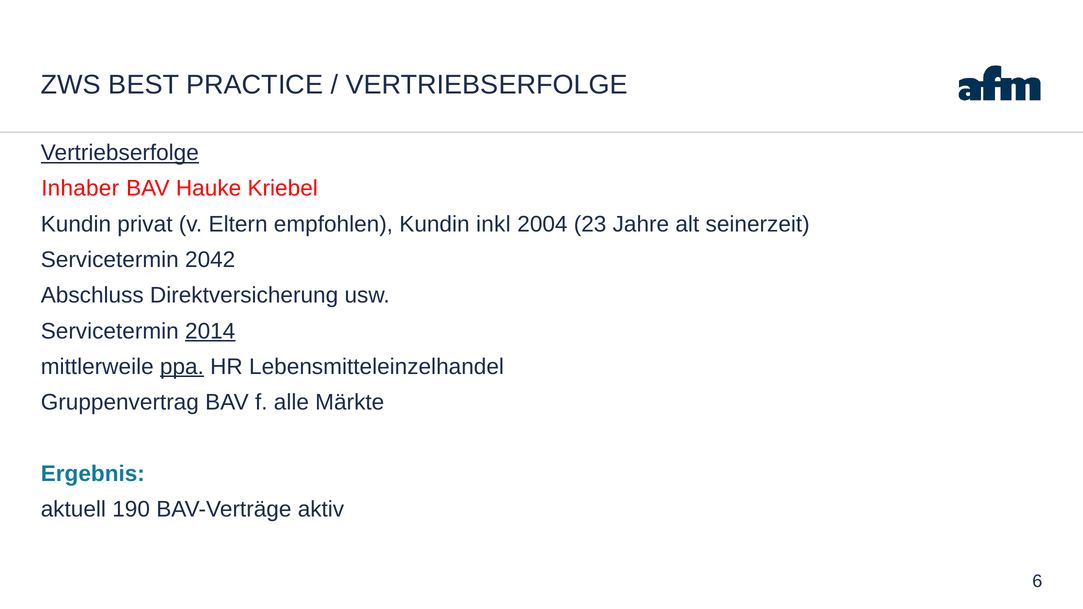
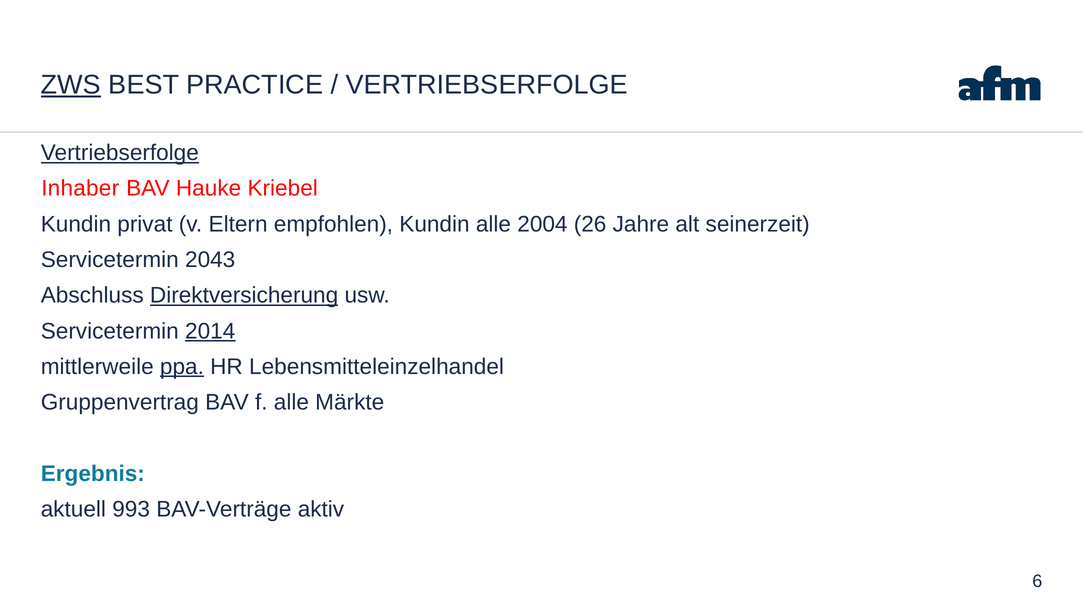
ZWS underline: none -> present (71, 85)
Kundin inkl: inkl -> alle (493, 224)
23: 23 -> 26 (590, 224)
2042: 2042 -> 2043 (210, 260)
Direktversicherung underline: none -> present (244, 296)
190: 190 -> 993 (131, 509)
